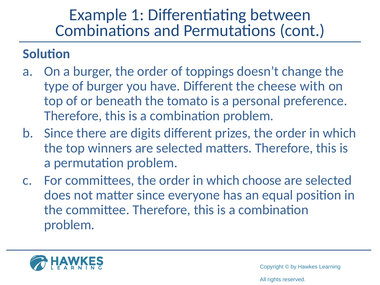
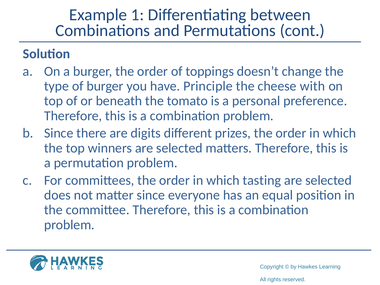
have Different: Different -> Principle (208, 86)
choose: choose -> tasting (262, 180)
